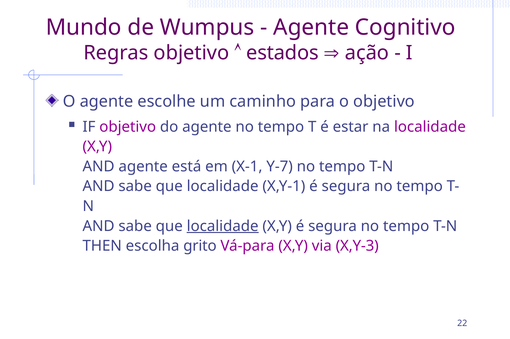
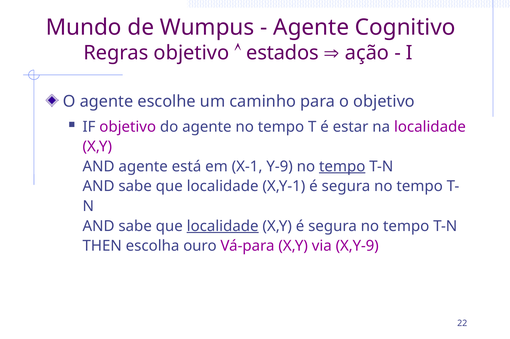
Y-7: Y-7 -> Y-9 (280, 166)
tempo underline: none -> present (342, 166)
grito: grito -> ouro (200, 246)
X,Y-3: X,Y-3 -> X,Y-9 (357, 246)
